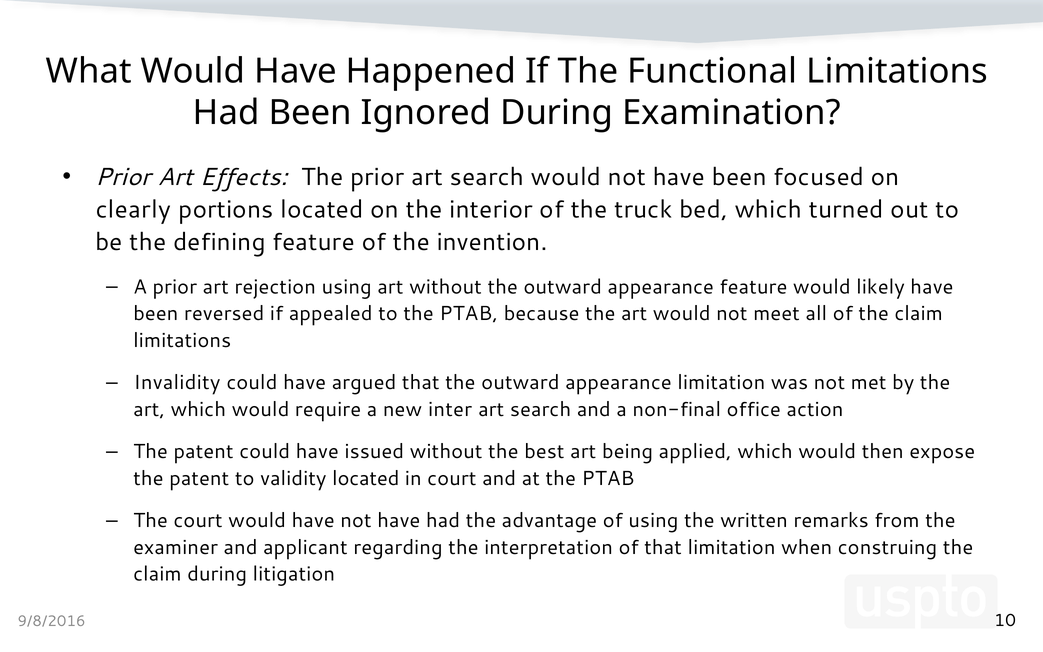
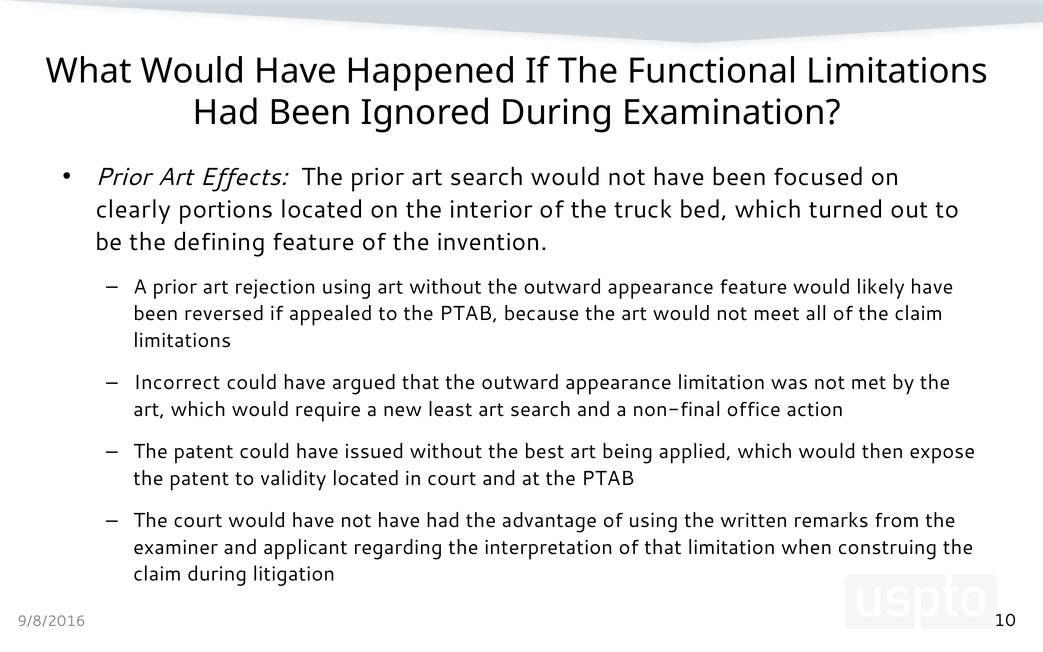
Invalidity: Invalidity -> Incorrect (177, 383)
inter: inter -> least (450, 409)
